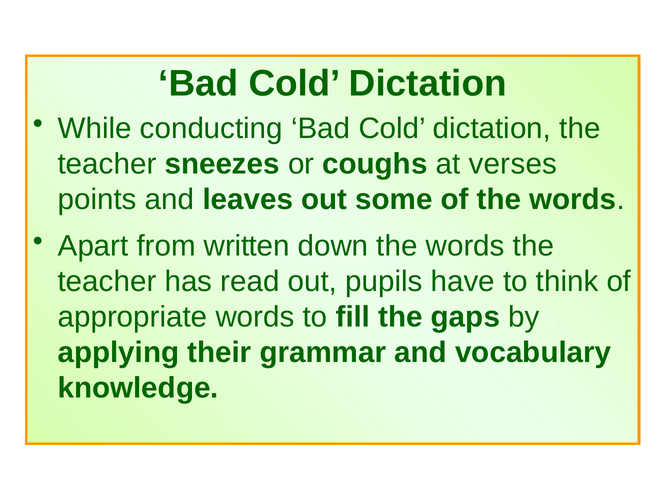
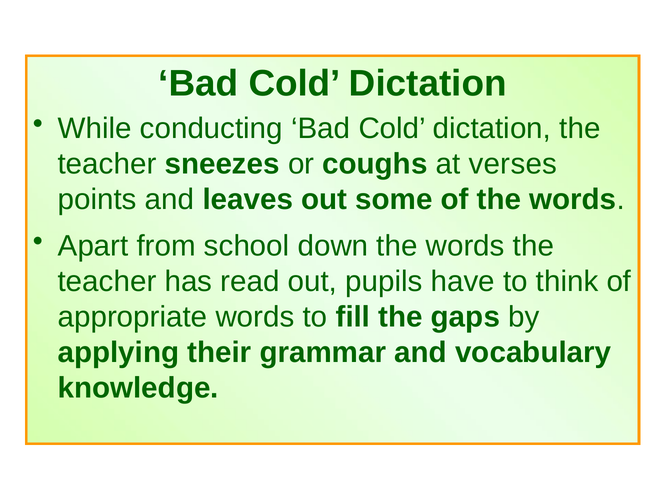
written: written -> school (247, 246)
